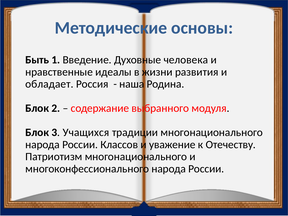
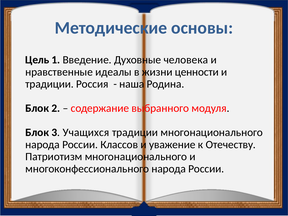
Быть: Быть -> Цель (37, 60)
развития: развития -> ценности (197, 72)
обладает: обладает -> традиции (49, 84)
